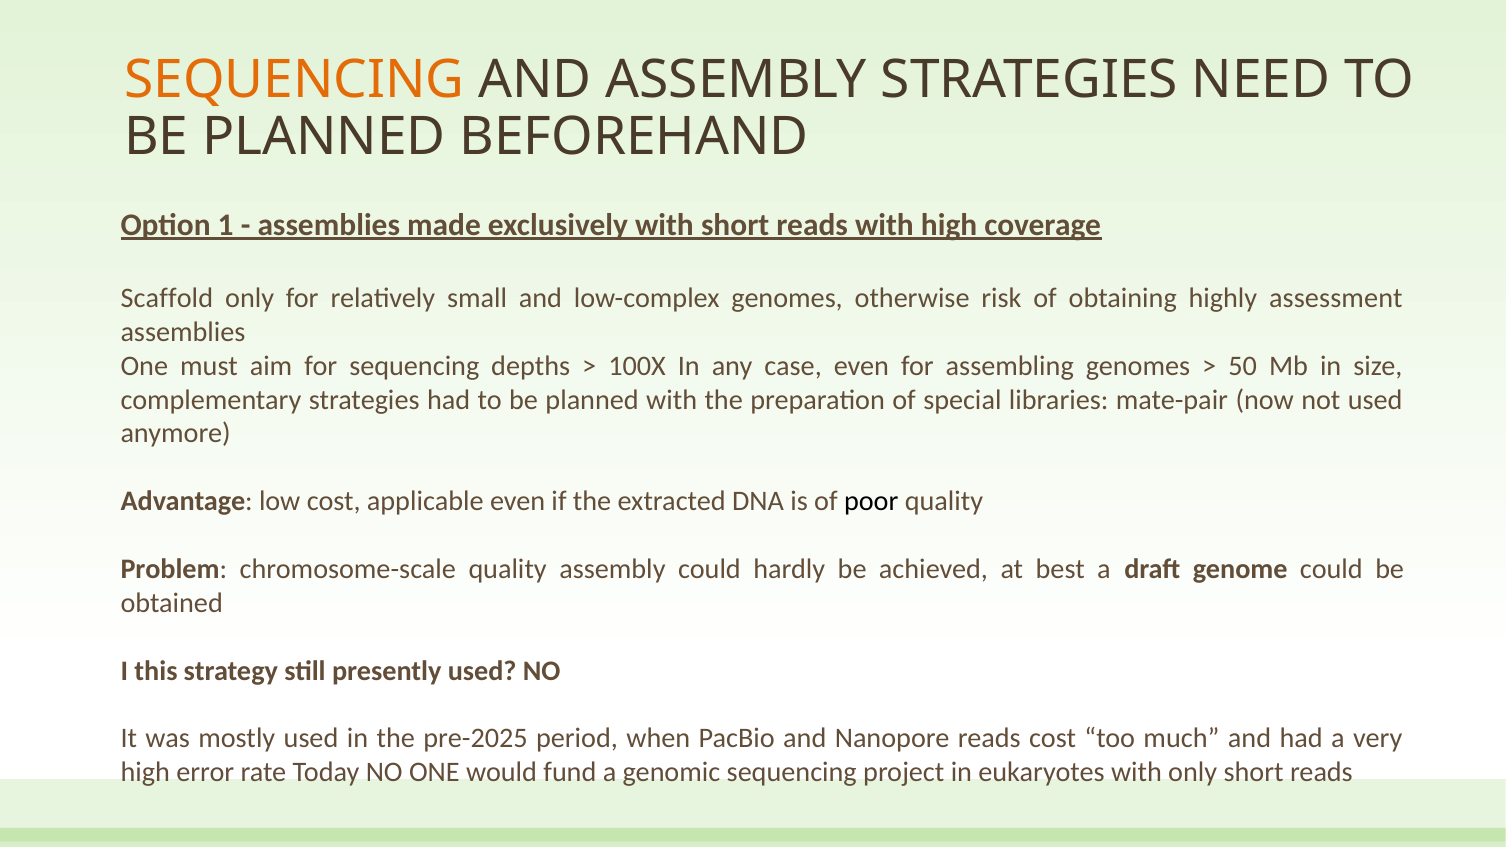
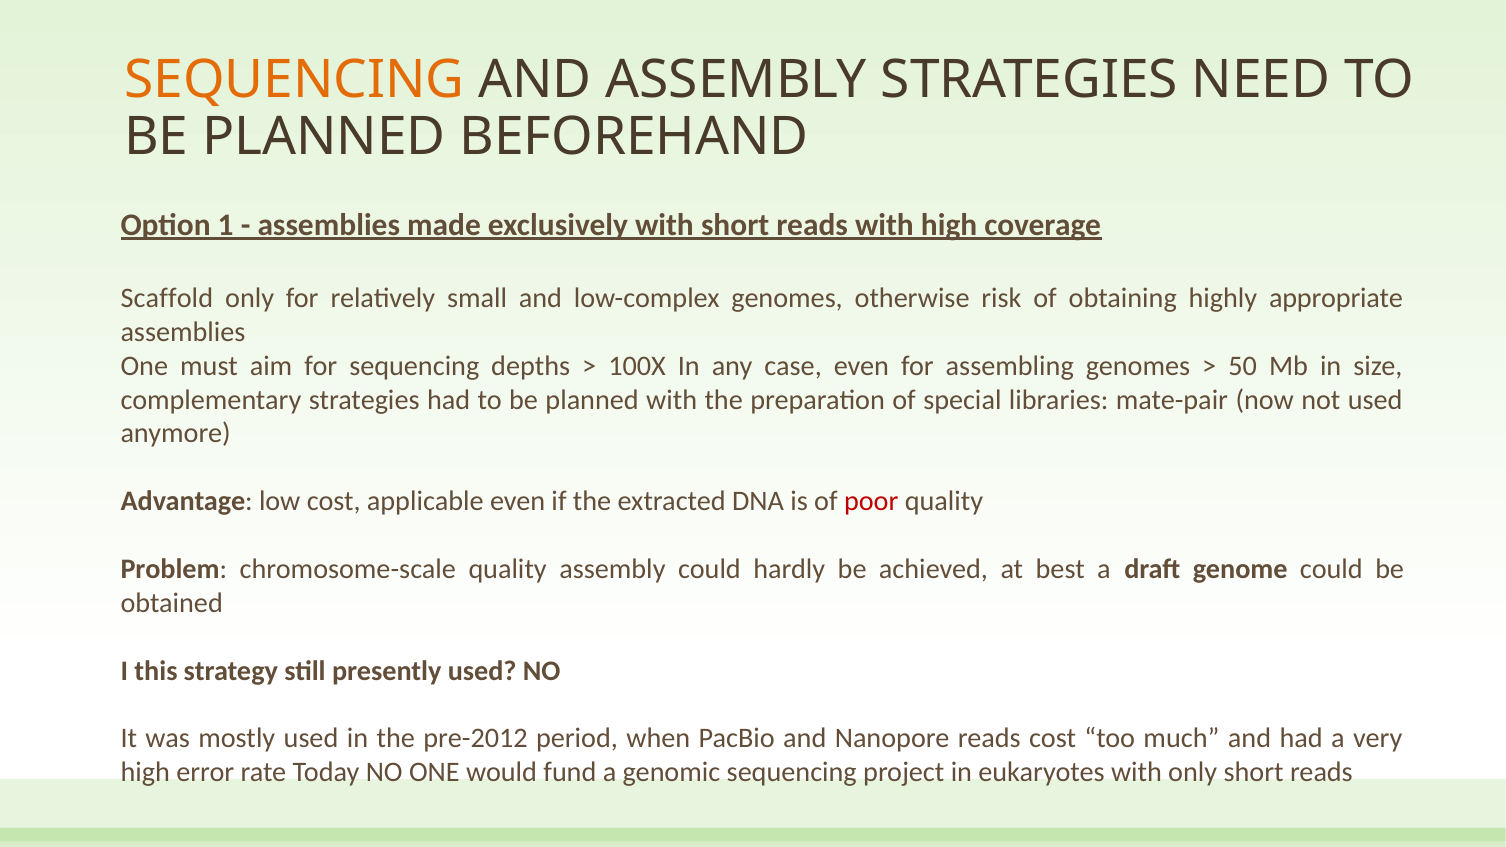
assessment: assessment -> appropriate (1336, 298)
poor colour: black -> red (871, 501)
pre-2025: pre-2025 -> pre-2012 (475, 739)
